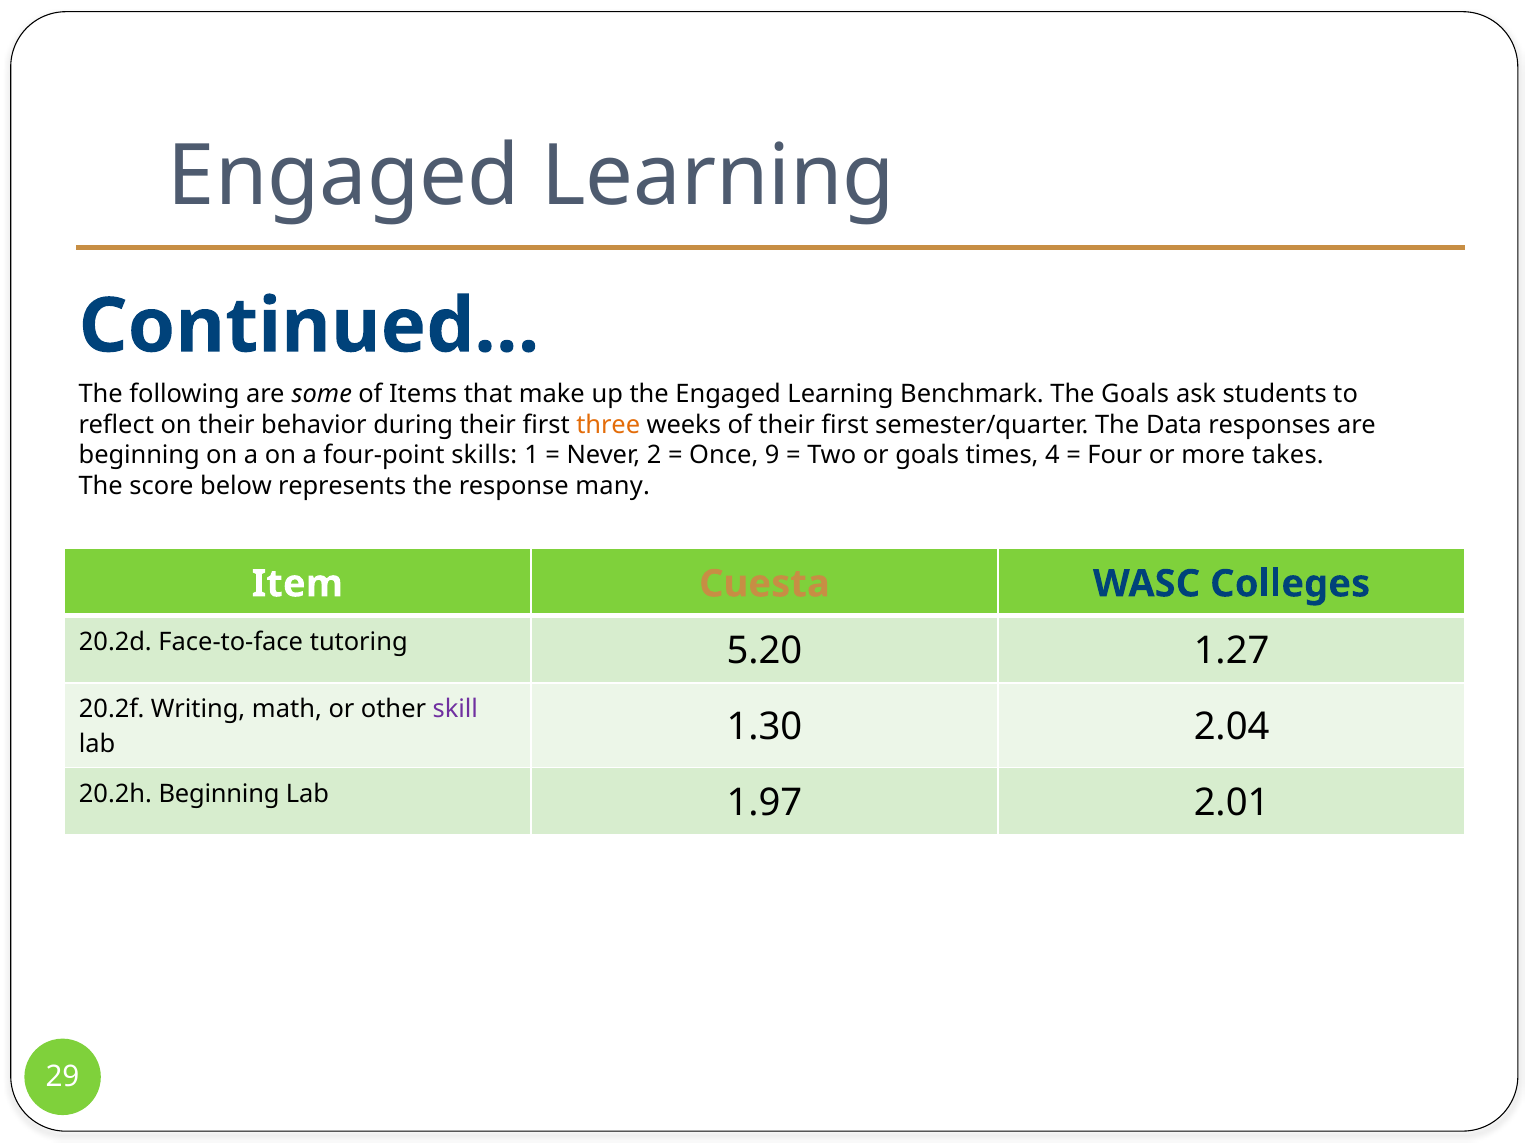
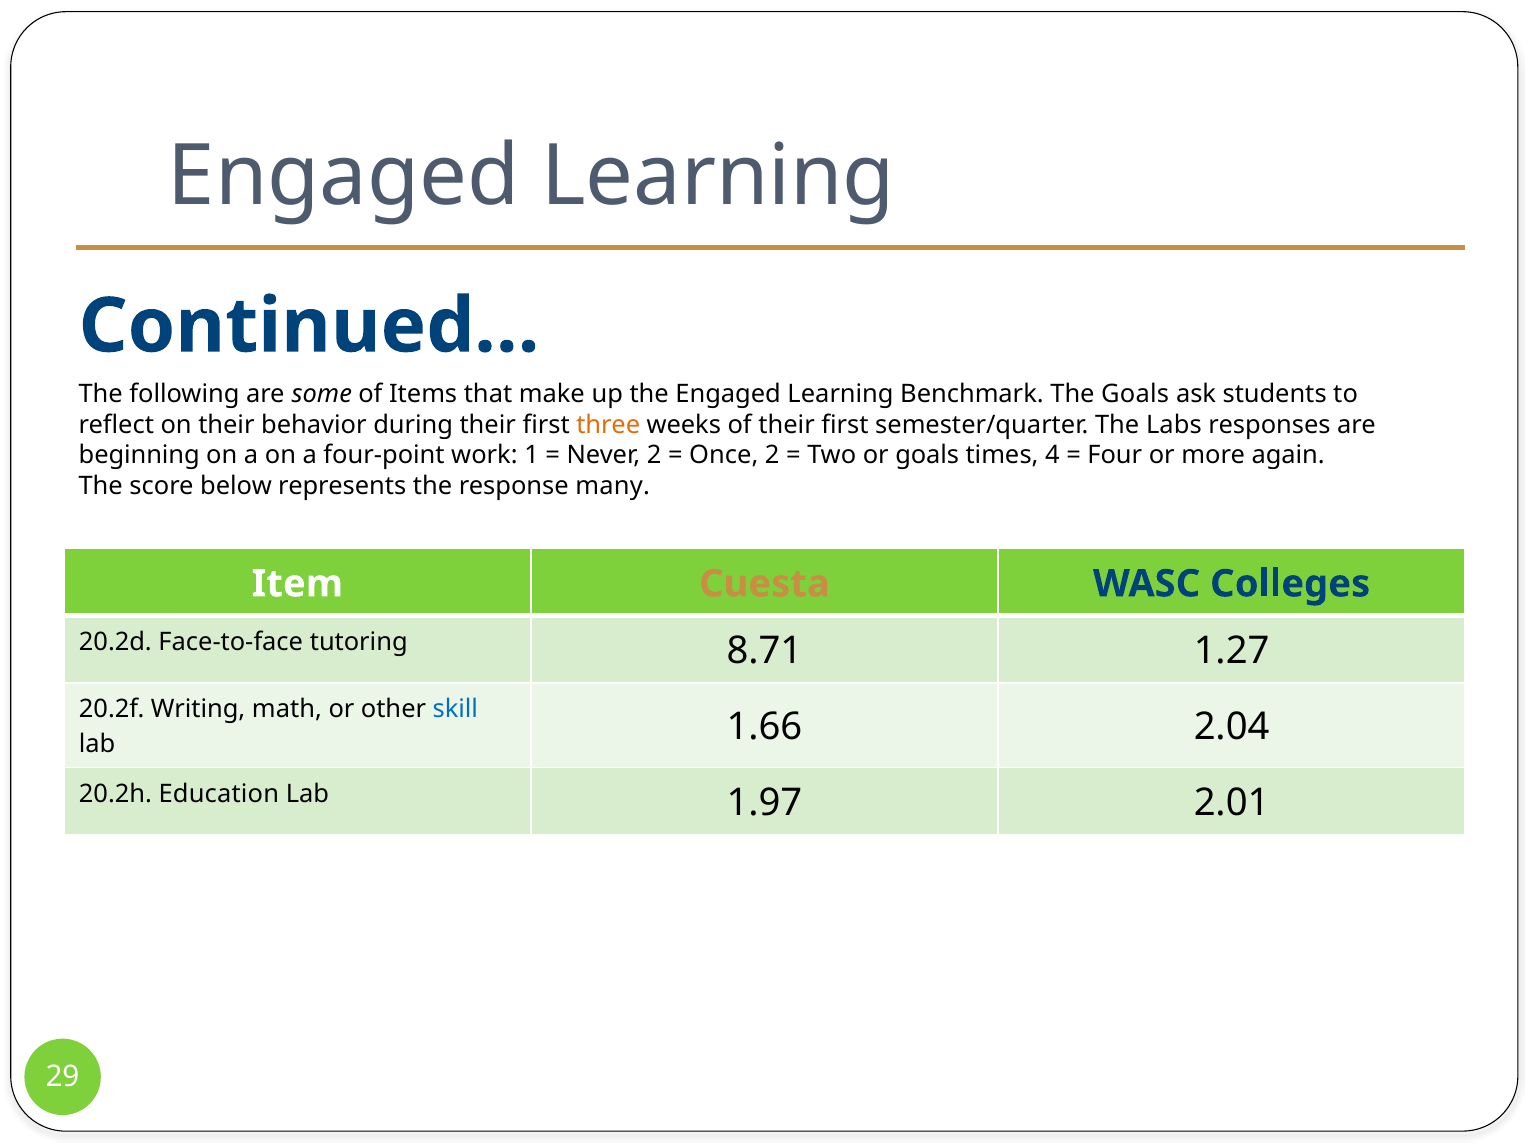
Data: Data -> Labs (1174, 425)
skills: skills -> work (484, 455)
Once 9: 9 -> 2 (772, 455)
takes: takes -> again (1288, 455)
5.20: 5.20 -> 8.71 (764, 651)
skill colour: purple -> blue (455, 709)
1.30: 1.30 -> 1.66 (764, 727)
20.2h Beginning: Beginning -> Education (219, 794)
